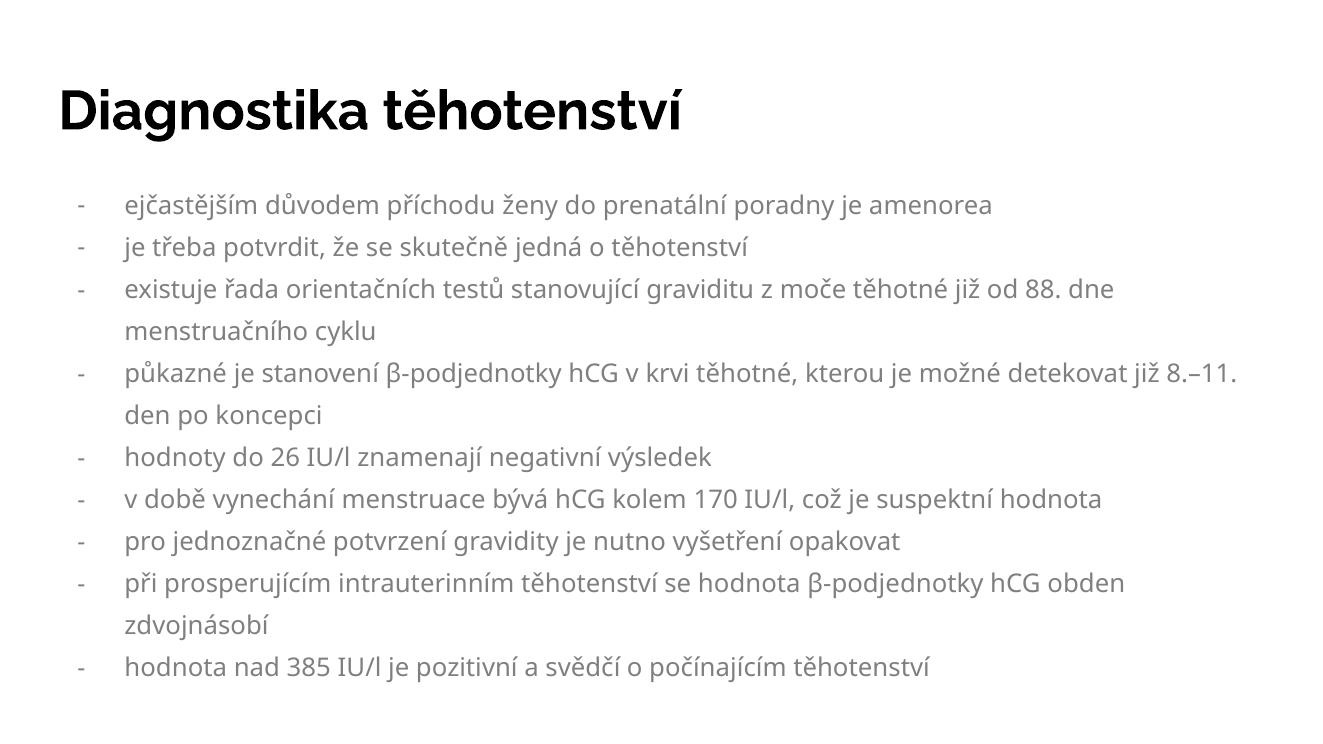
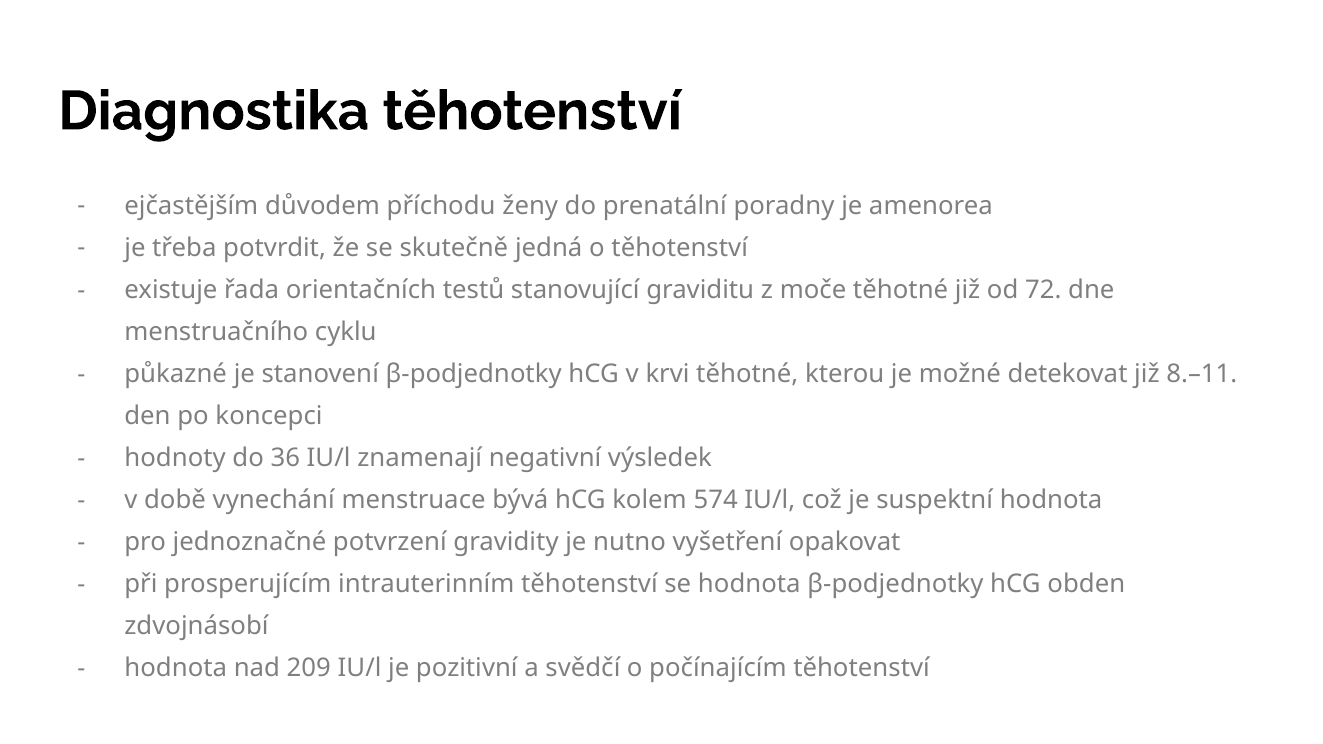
88: 88 -> 72 (1043, 290)
26: 26 -> 36 (285, 458)
170: 170 -> 574 (716, 500)
385: 385 -> 209 (309, 668)
